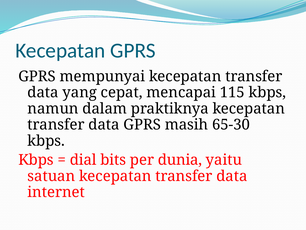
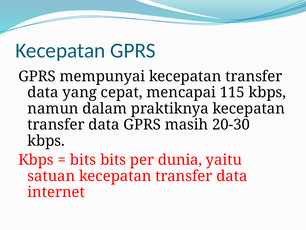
65-30: 65-30 -> 20-30 (231, 124)
dial: dial -> bits (83, 160)
